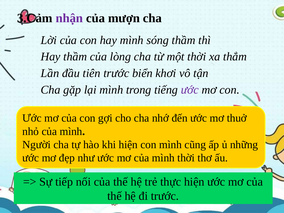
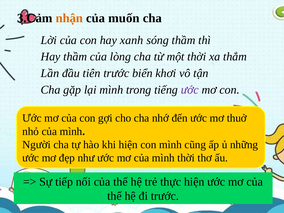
nhận colour: purple -> orange (69, 18)
mượn: mượn -> muốn (124, 18)
hay mình: mình -> xanh (132, 40)
